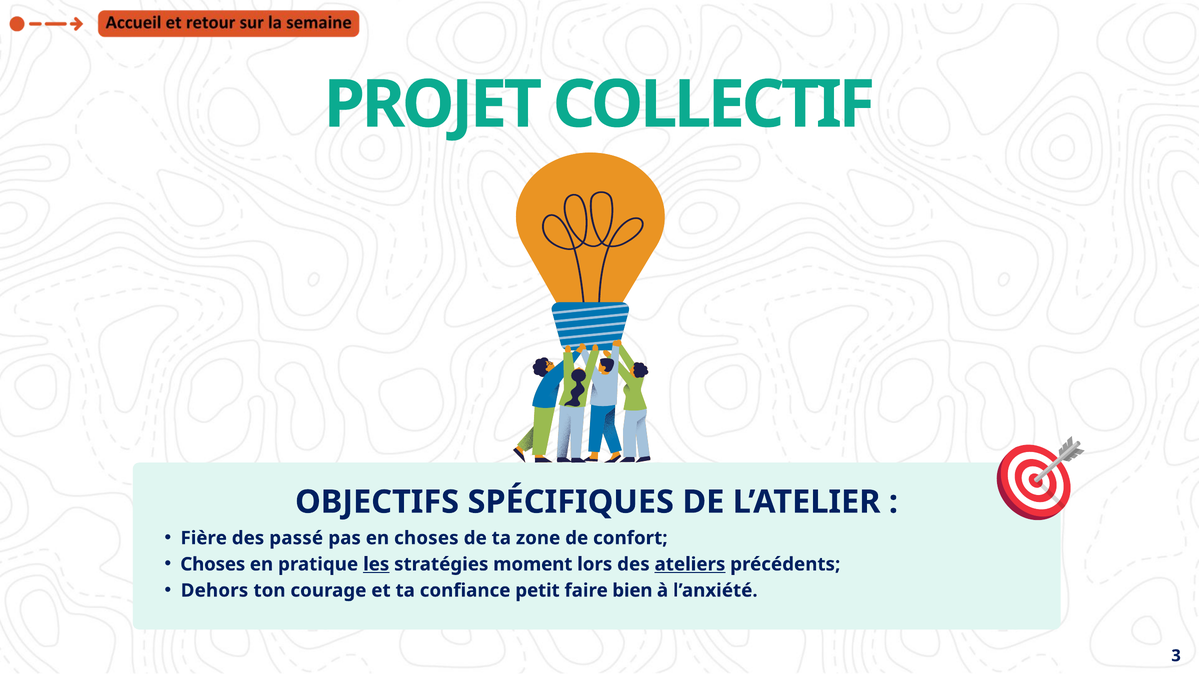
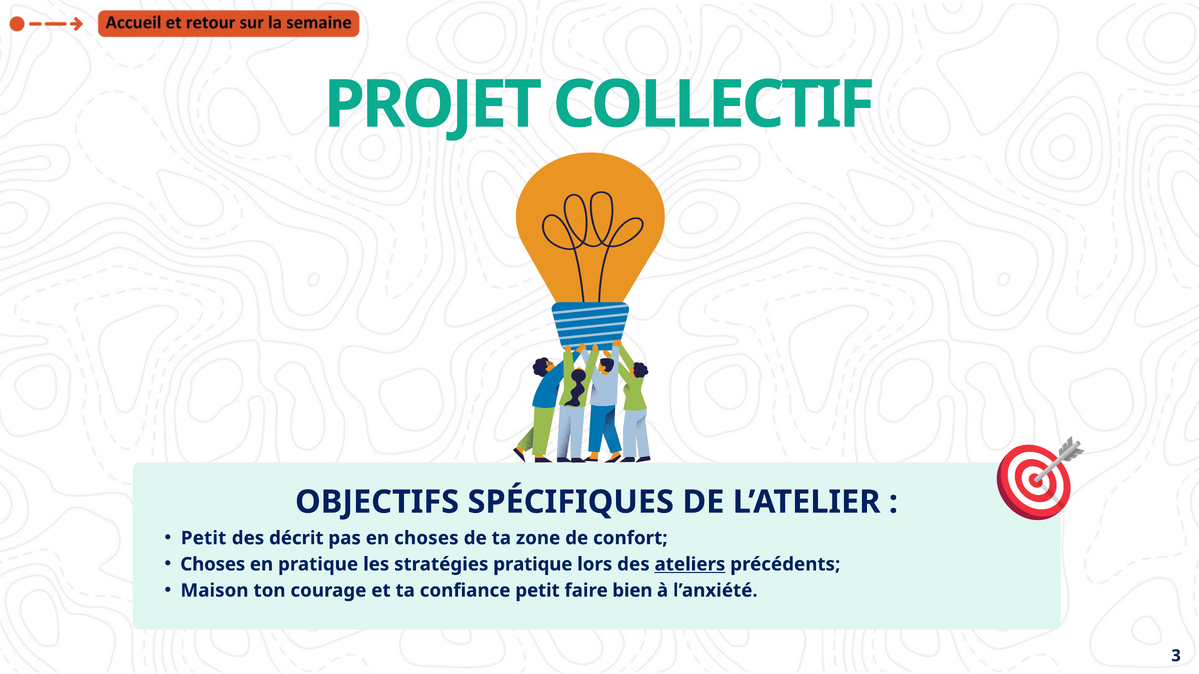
Fière: Fière -> Petit (204, 538)
passé: passé -> décrit (296, 538)
les underline: present -> none (376, 565)
stratégies moment: moment -> pratique (533, 565)
Dehors: Dehors -> Maison (215, 591)
